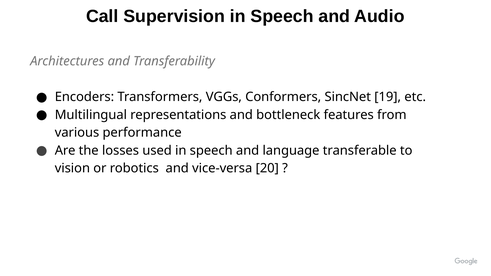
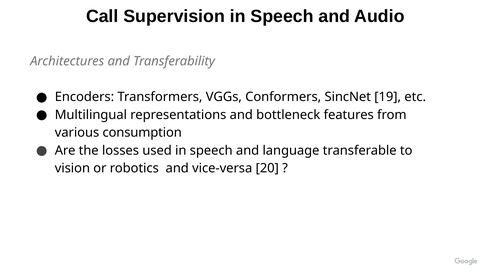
performance: performance -> consumption (142, 133)
